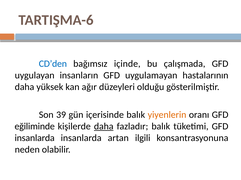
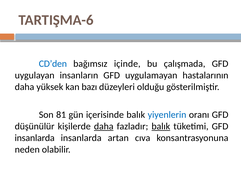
ağır: ağır -> bazı (89, 87)
39: 39 -> 81 (61, 115)
yiyenlerin colour: orange -> blue (167, 115)
eğiliminde: eğiliminde -> düşünülür (35, 127)
balık underline: none -> present (161, 127)
ilgili: ilgili -> cıva (143, 138)
